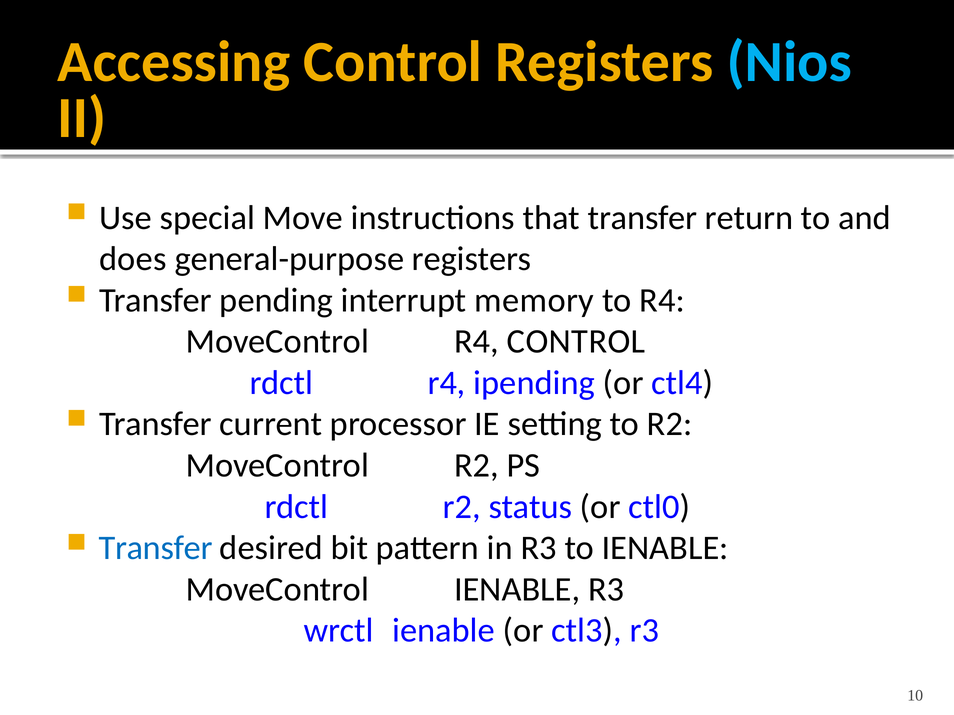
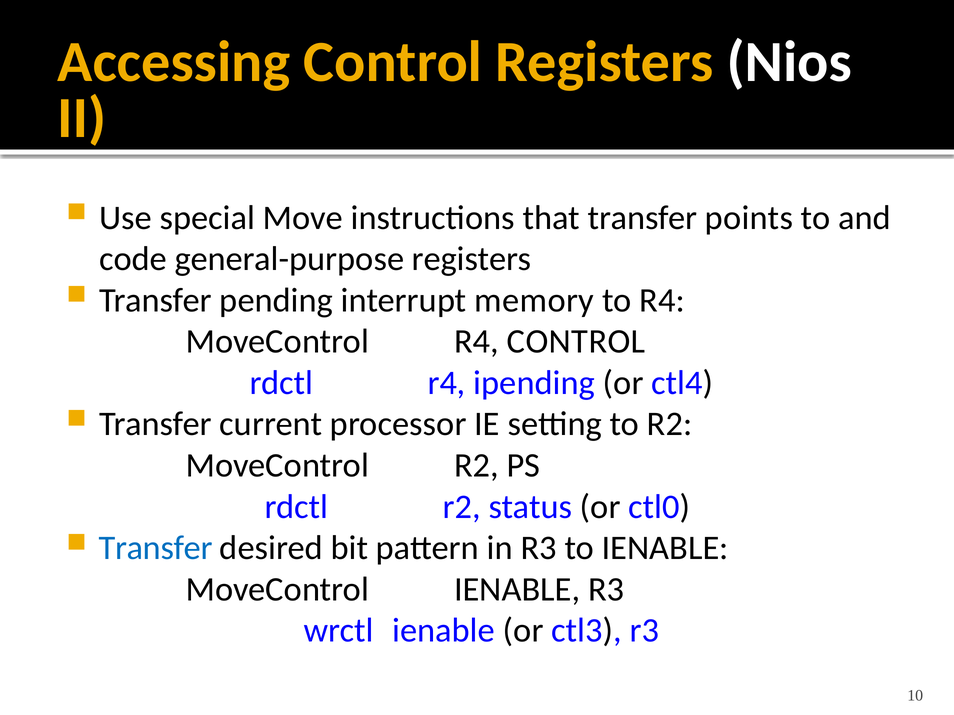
Nios colour: light blue -> white (789, 62)
return: return -> points (749, 218)
does: does -> code (133, 259)
